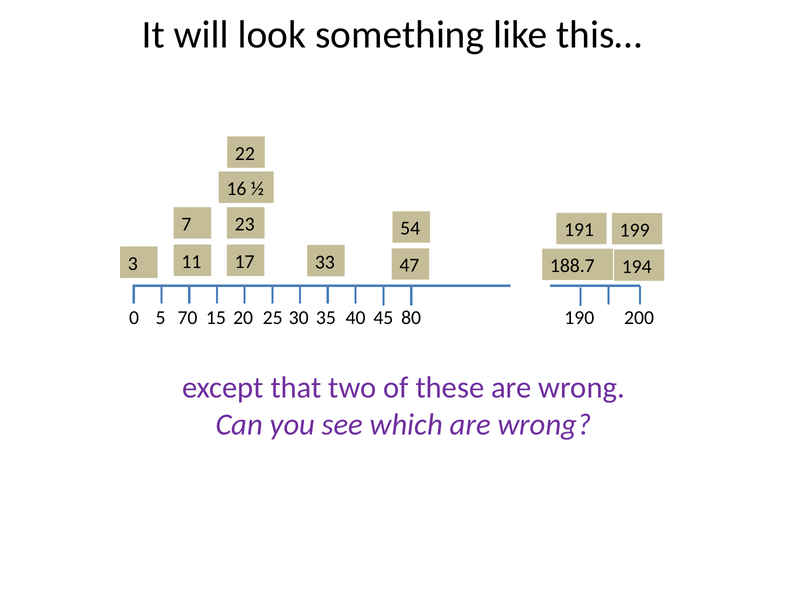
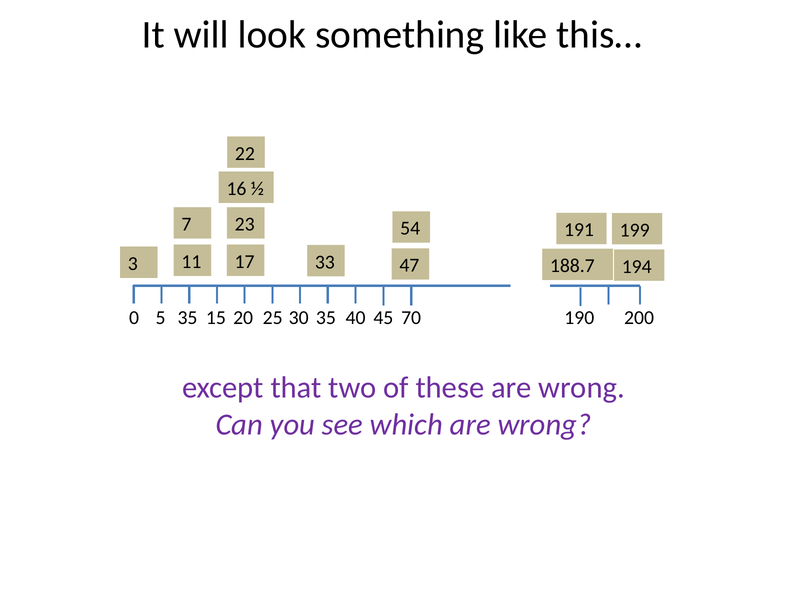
5 70: 70 -> 35 (187, 318)
80: 80 -> 70 (411, 318)
